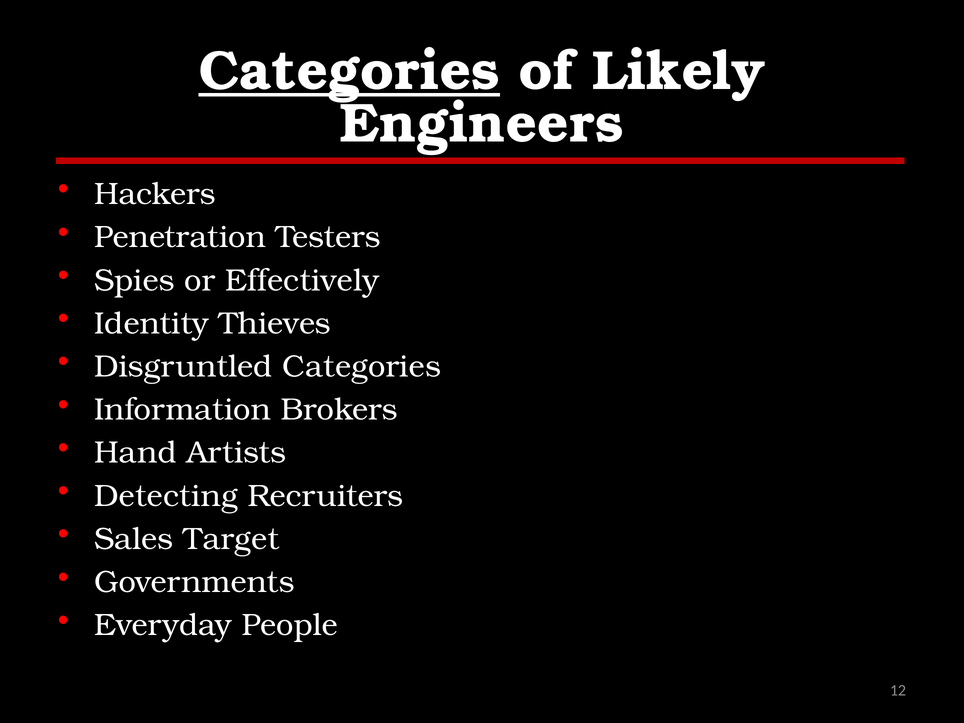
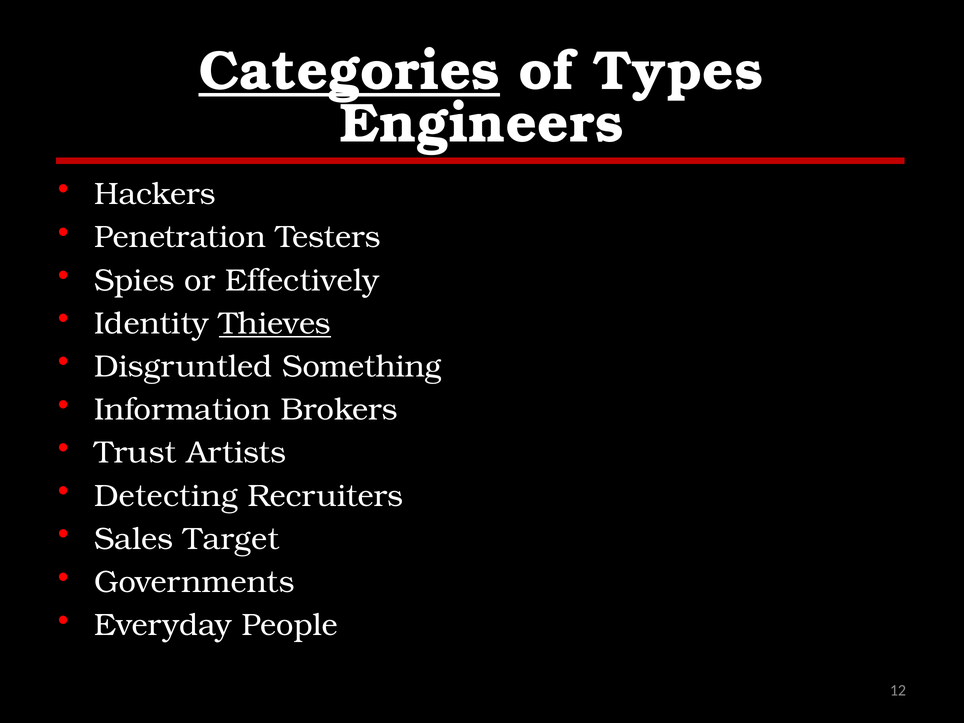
Likely: Likely -> Types (678, 71)
Thieves underline: none -> present (275, 323)
Disgruntled Categories: Categories -> Something (362, 367)
Hand: Hand -> Trust (135, 453)
